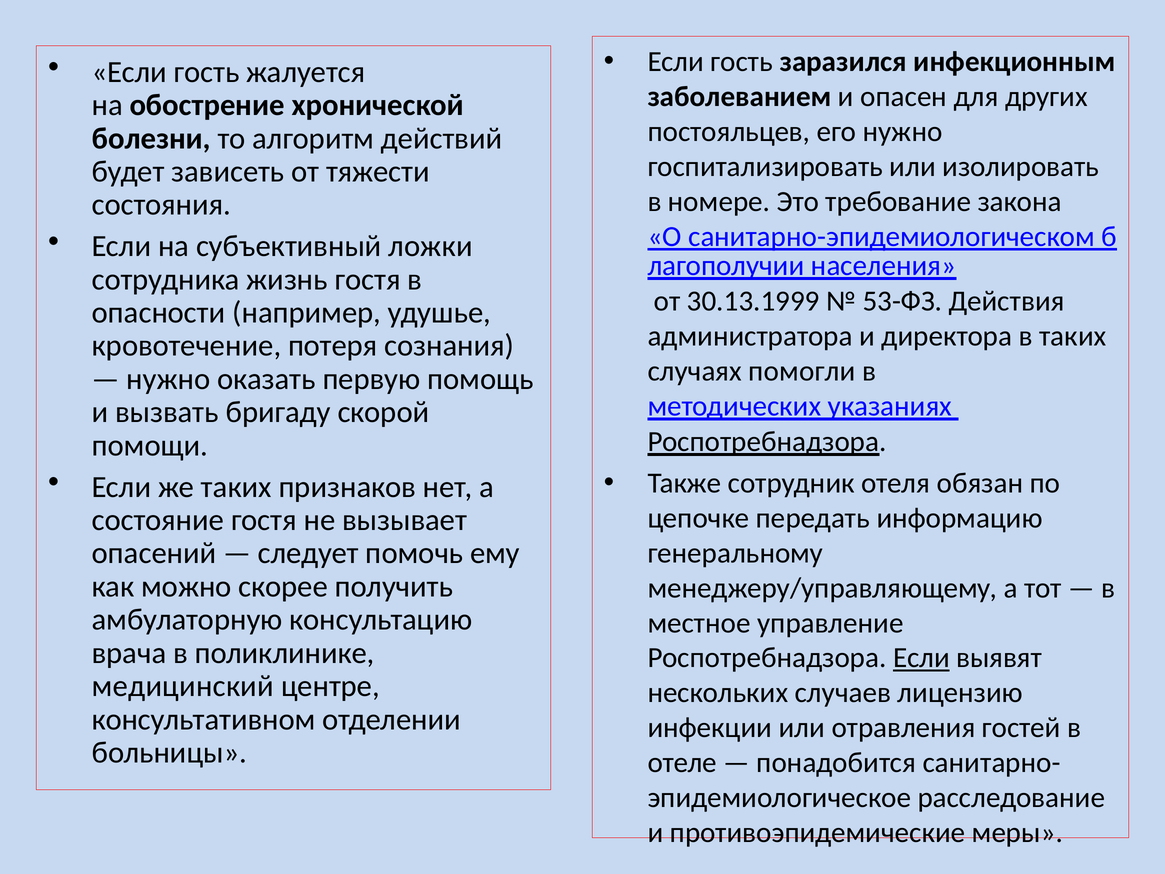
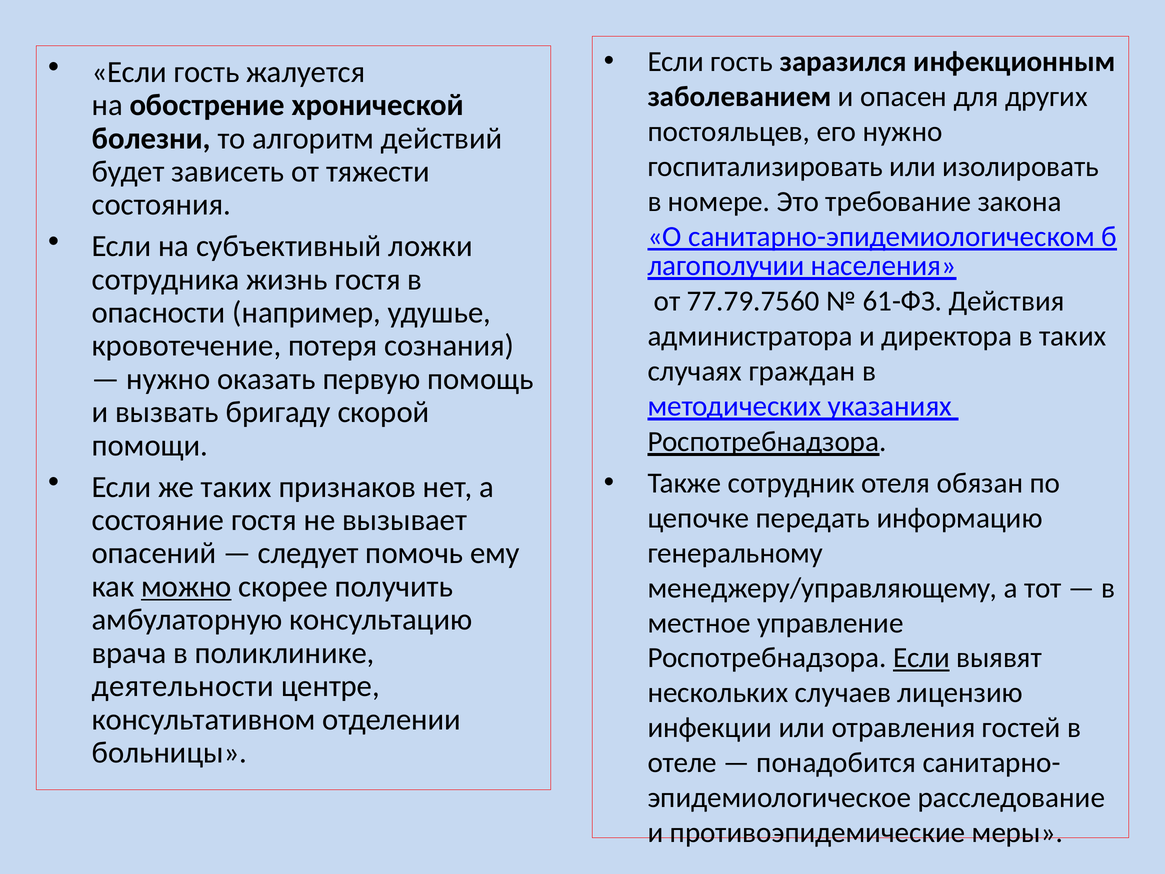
30.13.1999: 30.13.1999 -> 77.79.7560 (753, 301)
53-ФЗ: 53-ФЗ -> 61-ФЗ (902, 301)
помогли: помогли -> граждан (802, 371)
можно underline: none -> present (186, 586)
медицинский: медицинский -> деятельности (183, 686)
